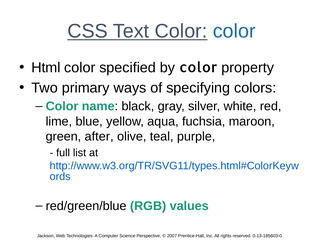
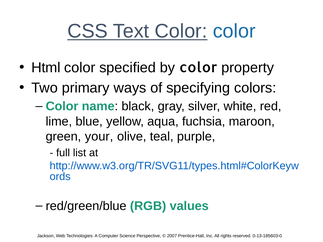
after: after -> your (99, 137)
